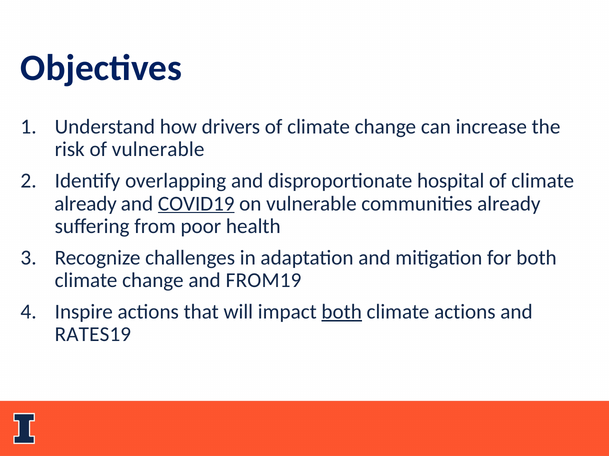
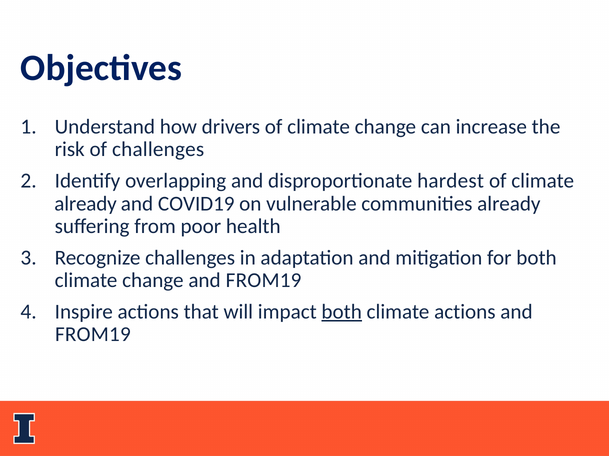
of vulnerable: vulnerable -> challenges (158, 150)
hospital: hospital -> hardest (451, 181)
COVID19 underline: present -> none (196, 204)
RATES19: RATES19 -> FROM19 (93, 335)
